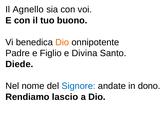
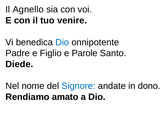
buono: buono -> venire (72, 20)
Dio colour: orange -> blue (62, 42)
Divina: Divina -> Parole (85, 53)
lascio: lascio -> amato (65, 97)
